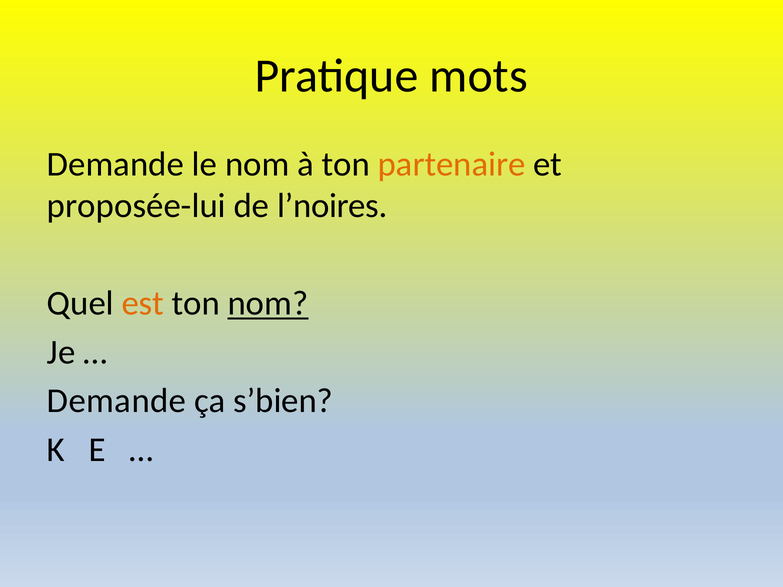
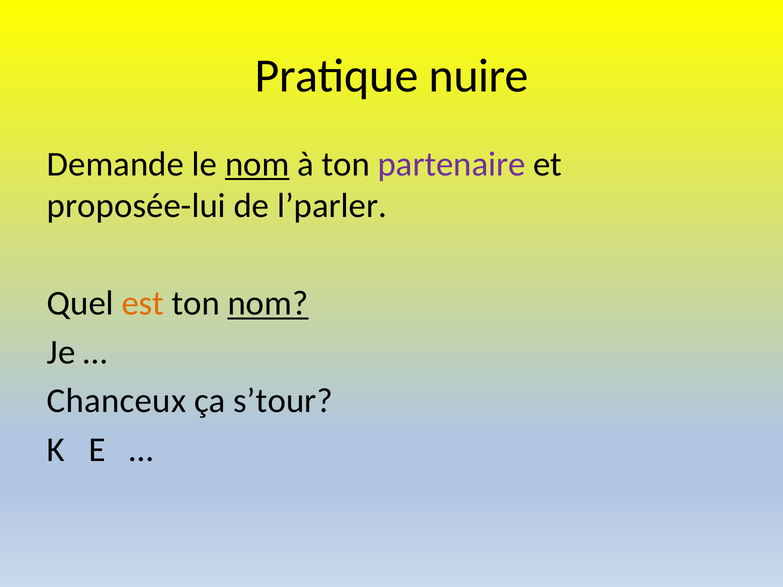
mots: mots -> nuire (479, 76)
nom underline: none -> present (257, 164)
partenaire colour: orange -> purple (452, 164)
l’noires: l’noires -> l’parler (332, 206)
Demande: Demande -> Chanceux (117, 401)
s’bien: s’bien -> s’tour (283, 401)
